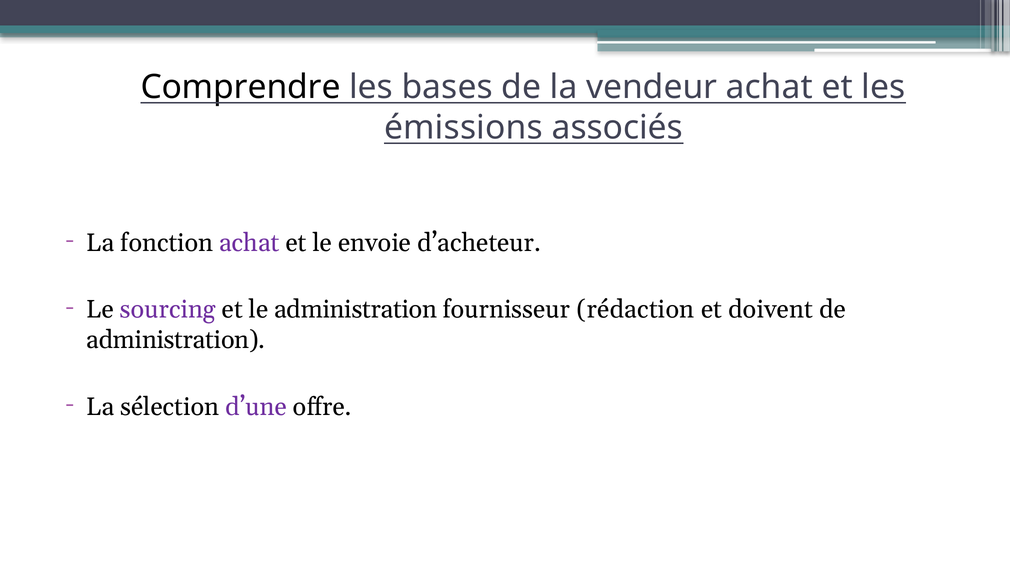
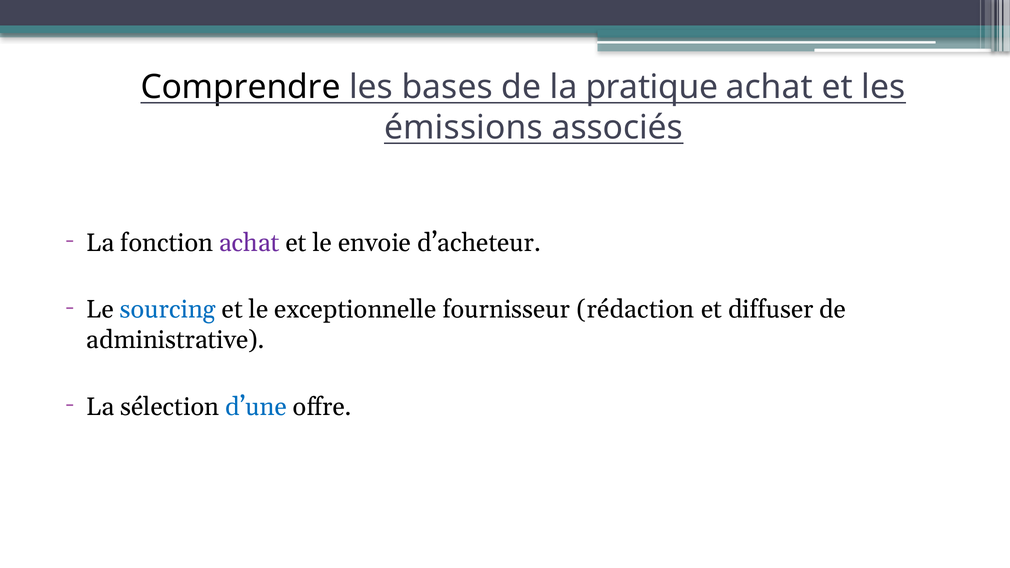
vendeur: vendeur -> pratique (652, 87)
sourcing colour: purple -> blue (168, 310)
le administration: administration -> exceptionnelle (355, 310)
doivent: doivent -> diffuser (771, 310)
administration: administration -> administrative (176, 340)
d’une colour: purple -> blue (256, 407)
